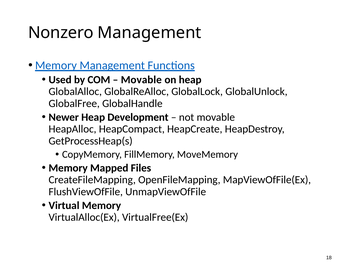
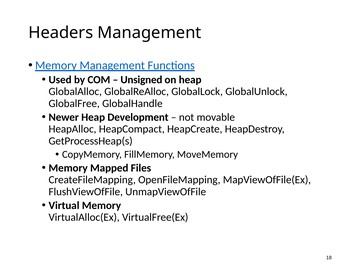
Nonzero: Nonzero -> Headers (61, 33)
Movable: Movable -> Unsigned (141, 80)
